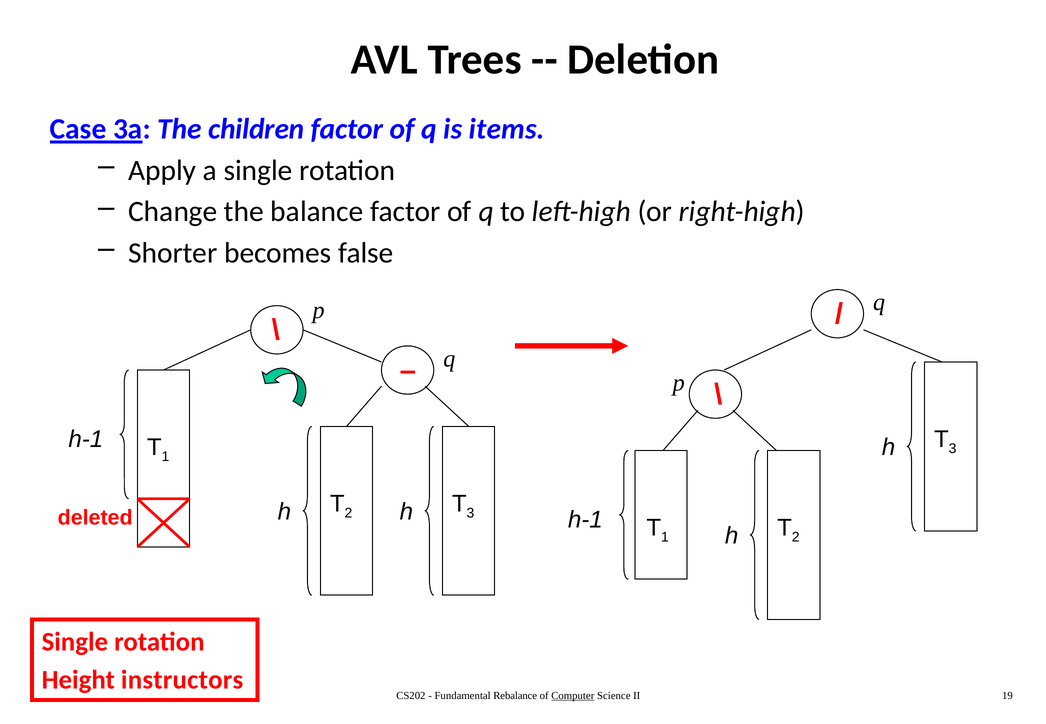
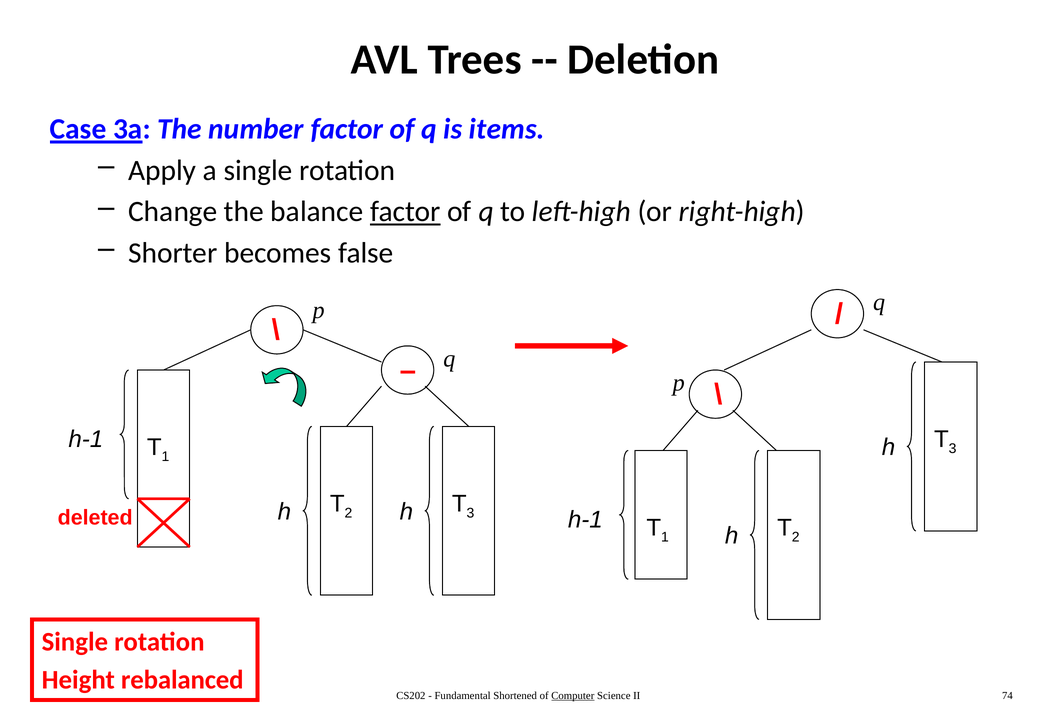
children: children -> number (256, 129)
factor underline: none -> present (405, 212)
instructors: instructors -> rebalanced (182, 680)
Rebalance: Rebalance -> Shortened (515, 696)
19: 19 -> 74 (1007, 696)
